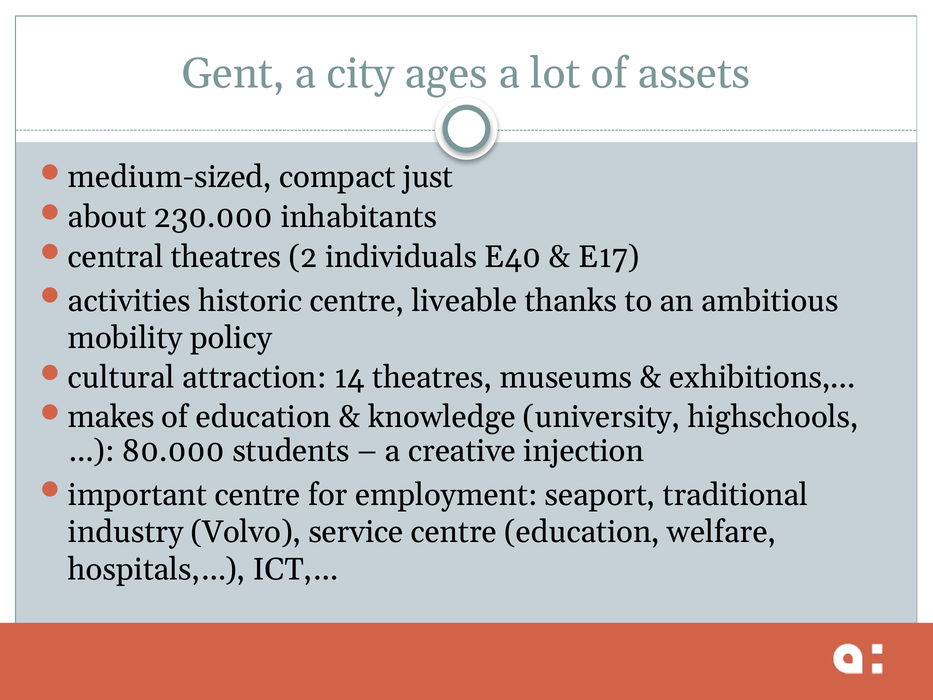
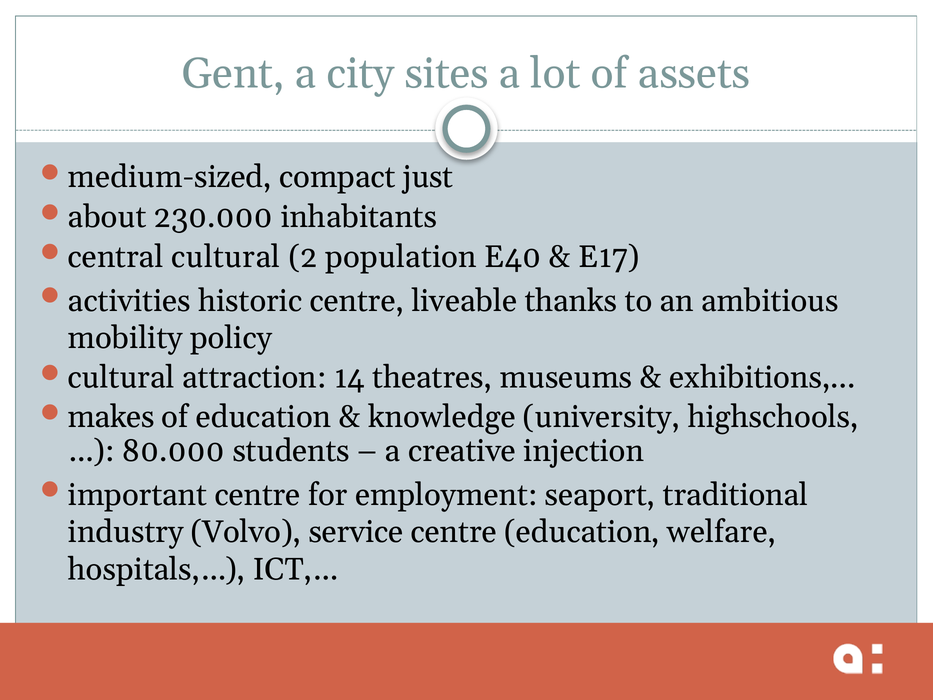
ages: ages -> sites (447, 73)
central theatres: theatres -> cultural (226, 257)
individuals: individuals -> population (401, 257)
